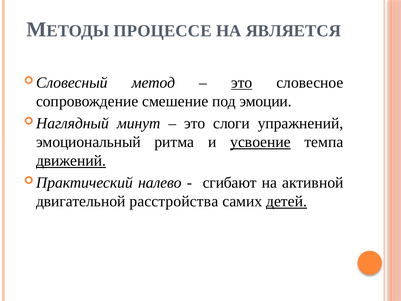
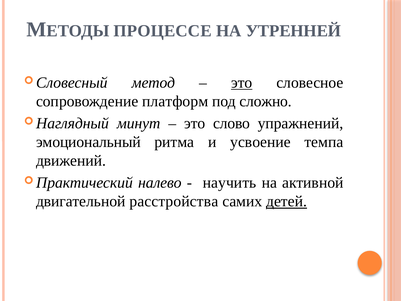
ЯВЛЯЕТСЯ: ЯВЛЯЕТСЯ -> УТРЕННЕЙ (293, 31)
смешение: смешение -> платформ (175, 101)
эмоции: эмоции -> сложно (266, 101)
слоги: слоги -> слово (232, 123)
усвоение underline: present -> none (260, 142)
движений underline: present -> none (71, 161)
сгибают: сгибают -> научить (230, 183)
